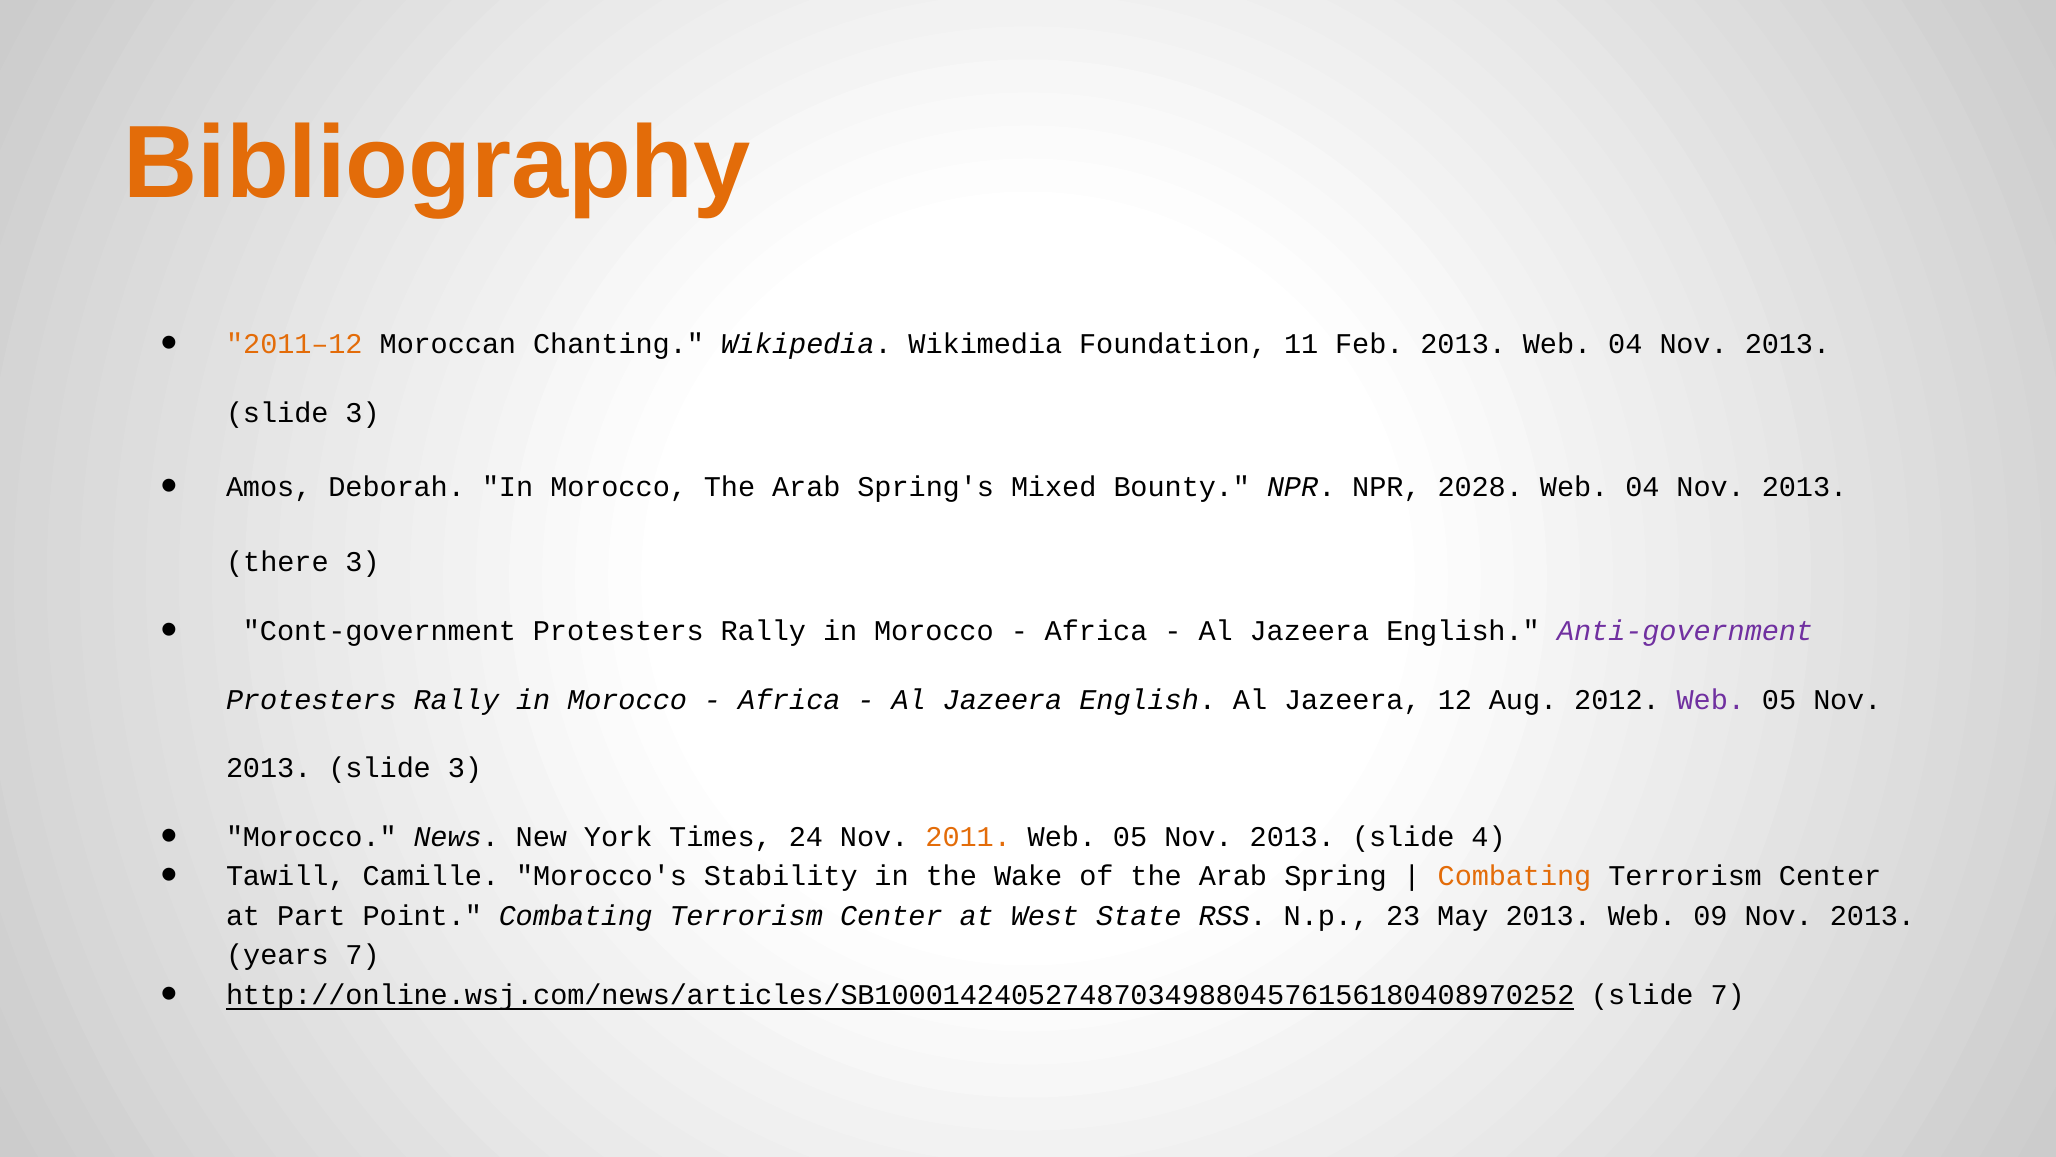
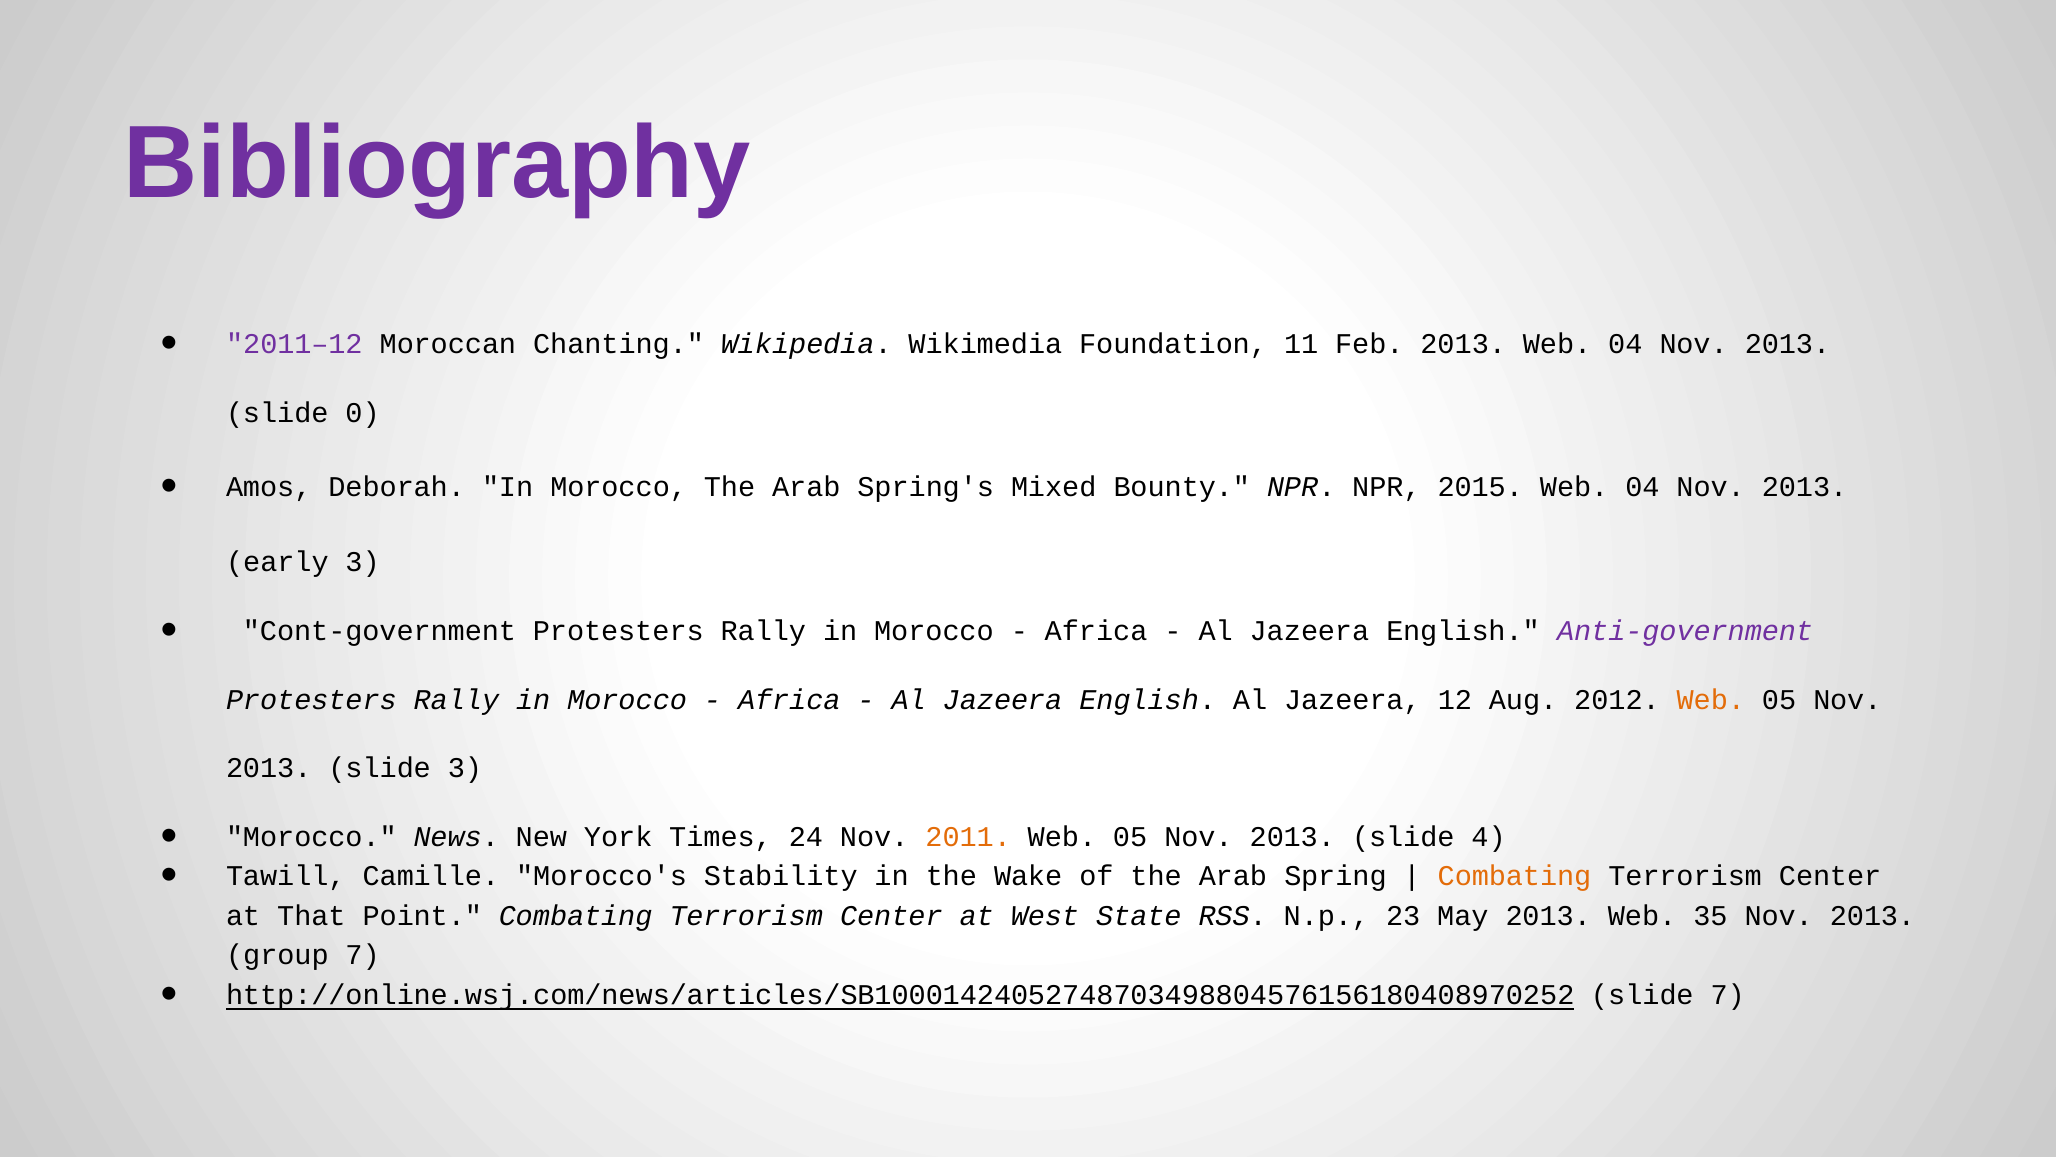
Bibliography colour: orange -> purple (437, 164)
2011–12 colour: orange -> purple (294, 344)
3: 3 -> 0 (363, 413)
2028: 2028 -> 2015 (1480, 487)
there: there -> early (277, 562)
Web colour: purple -> orange (1711, 699)
Part: Part -> That (311, 916)
09: 09 -> 35 (1710, 916)
years: years -> group (277, 955)
